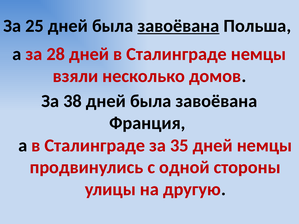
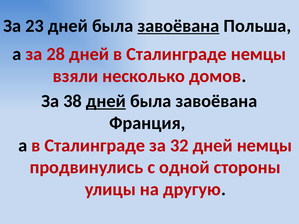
25: 25 -> 23 (35, 26)
дней underline: none -> present (106, 101)
35: 35 -> 32 (179, 146)
